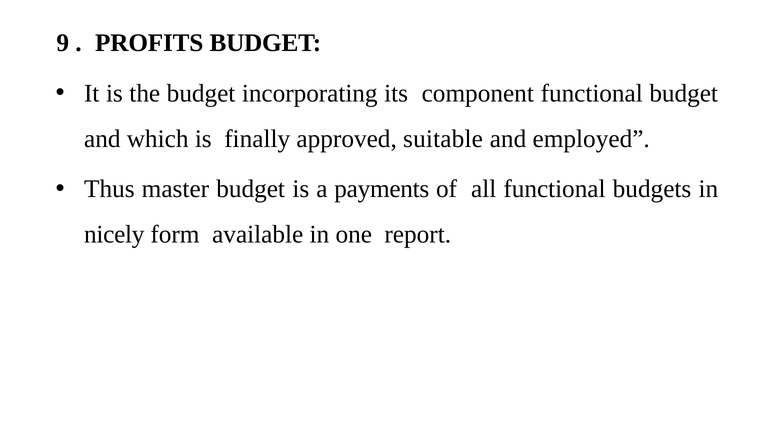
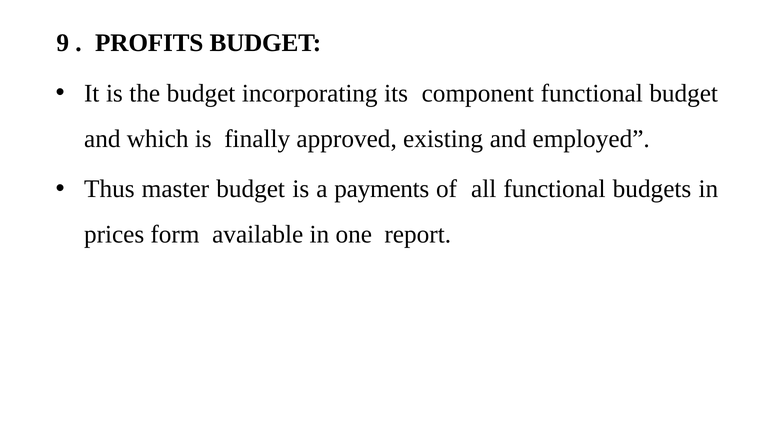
suitable: suitable -> existing (443, 139)
nicely: nicely -> prices (114, 234)
